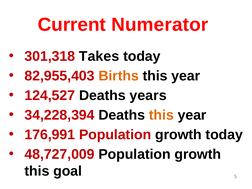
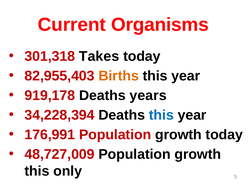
Numerator: Numerator -> Organisms (160, 25)
124,527: 124,527 -> 919,178 (50, 95)
this colour: orange -> blue (161, 115)
goal: goal -> only (68, 171)
